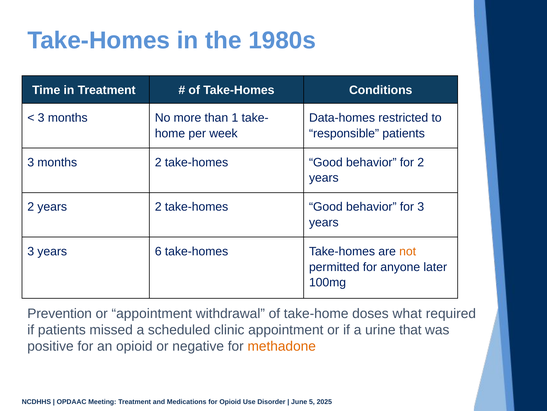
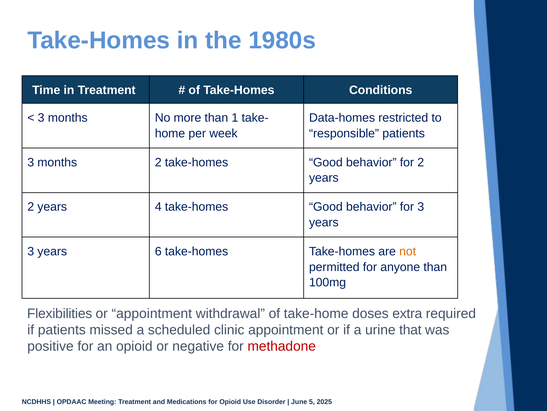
2: 2 -> 4 (158, 207)
anyone later: later -> than (435, 267)
Prevention: Prevention -> Flexibilities (60, 313)
what: what -> extra (407, 313)
methadone colour: orange -> red (282, 346)
